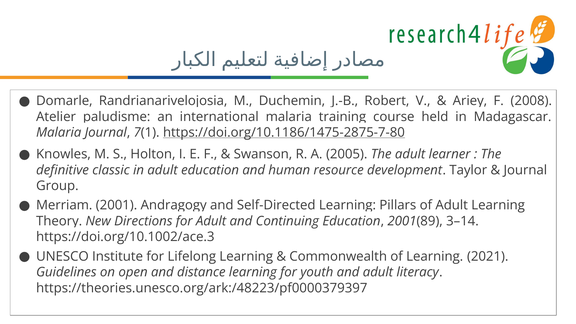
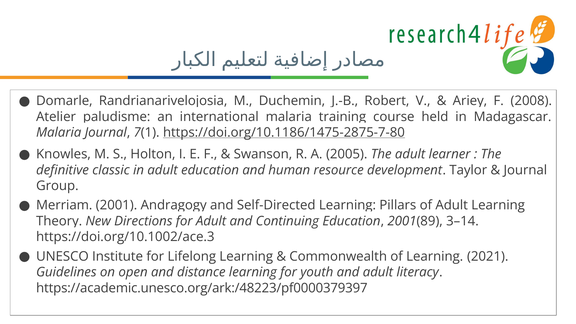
https://theories.unesco.org/ark:/48223/pf0000379397: https://theories.unesco.org/ark:/48223/pf0000379397 -> https://academic.unesco.org/ark:/48223/pf0000379397 (202, 288)
